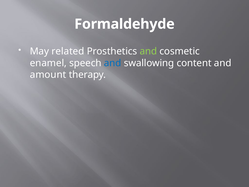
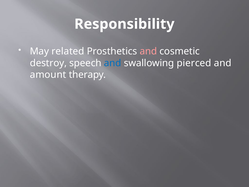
Formaldehyde: Formaldehyde -> Responsibility (124, 24)
and colour: light green -> pink (148, 51)
enamel: enamel -> destroy (48, 63)
content: content -> pierced (194, 63)
